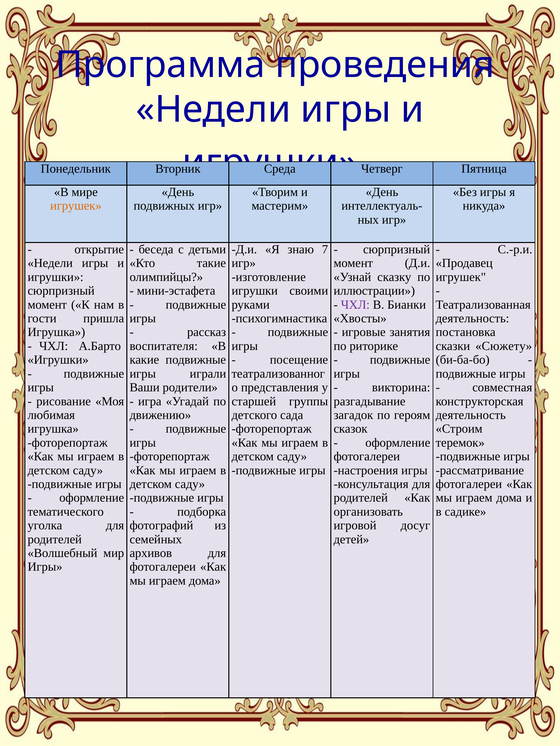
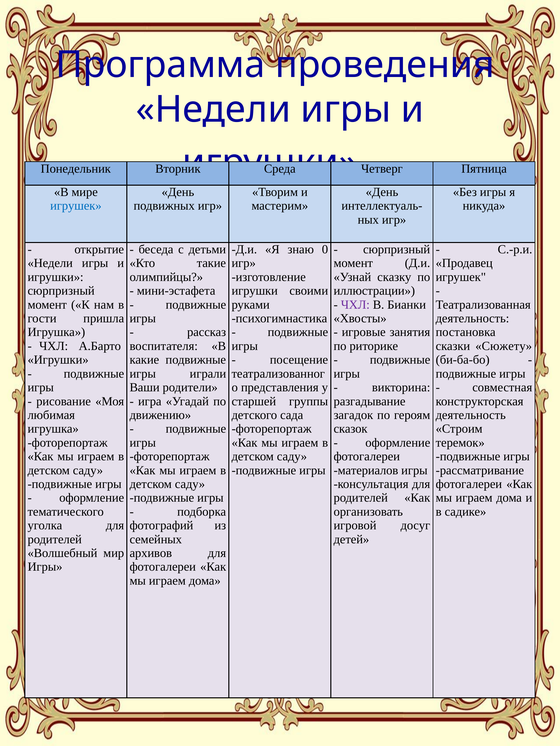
игрушек colour: orange -> blue (76, 206)
7: 7 -> 0 (325, 250)
настроения: настроения -> материалов (366, 471)
